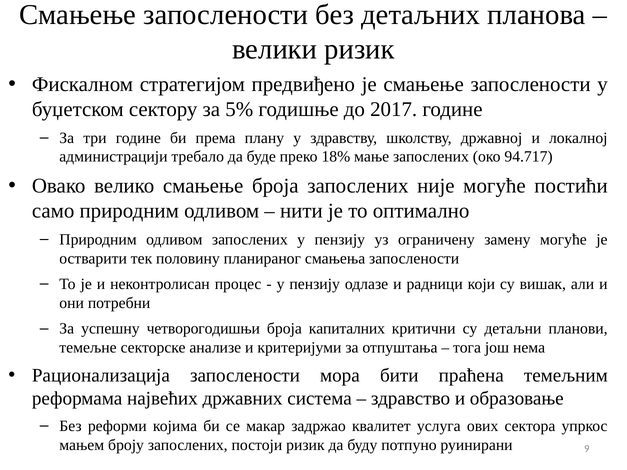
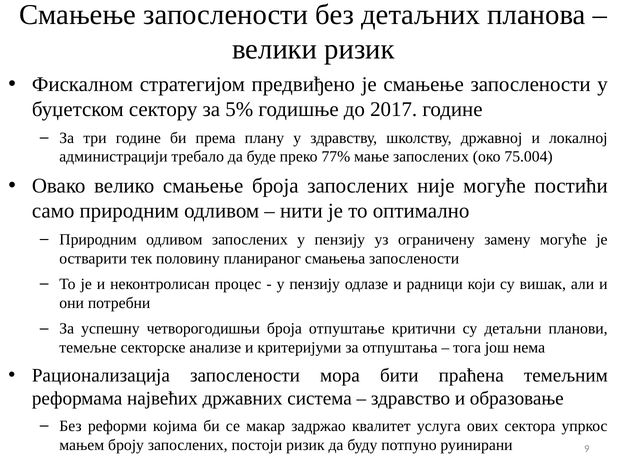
18%: 18% -> 77% (336, 157)
94.717: 94.717 -> 75.004 (529, 157)
капиталних: капиталних -> отпуштање (347, 329)
